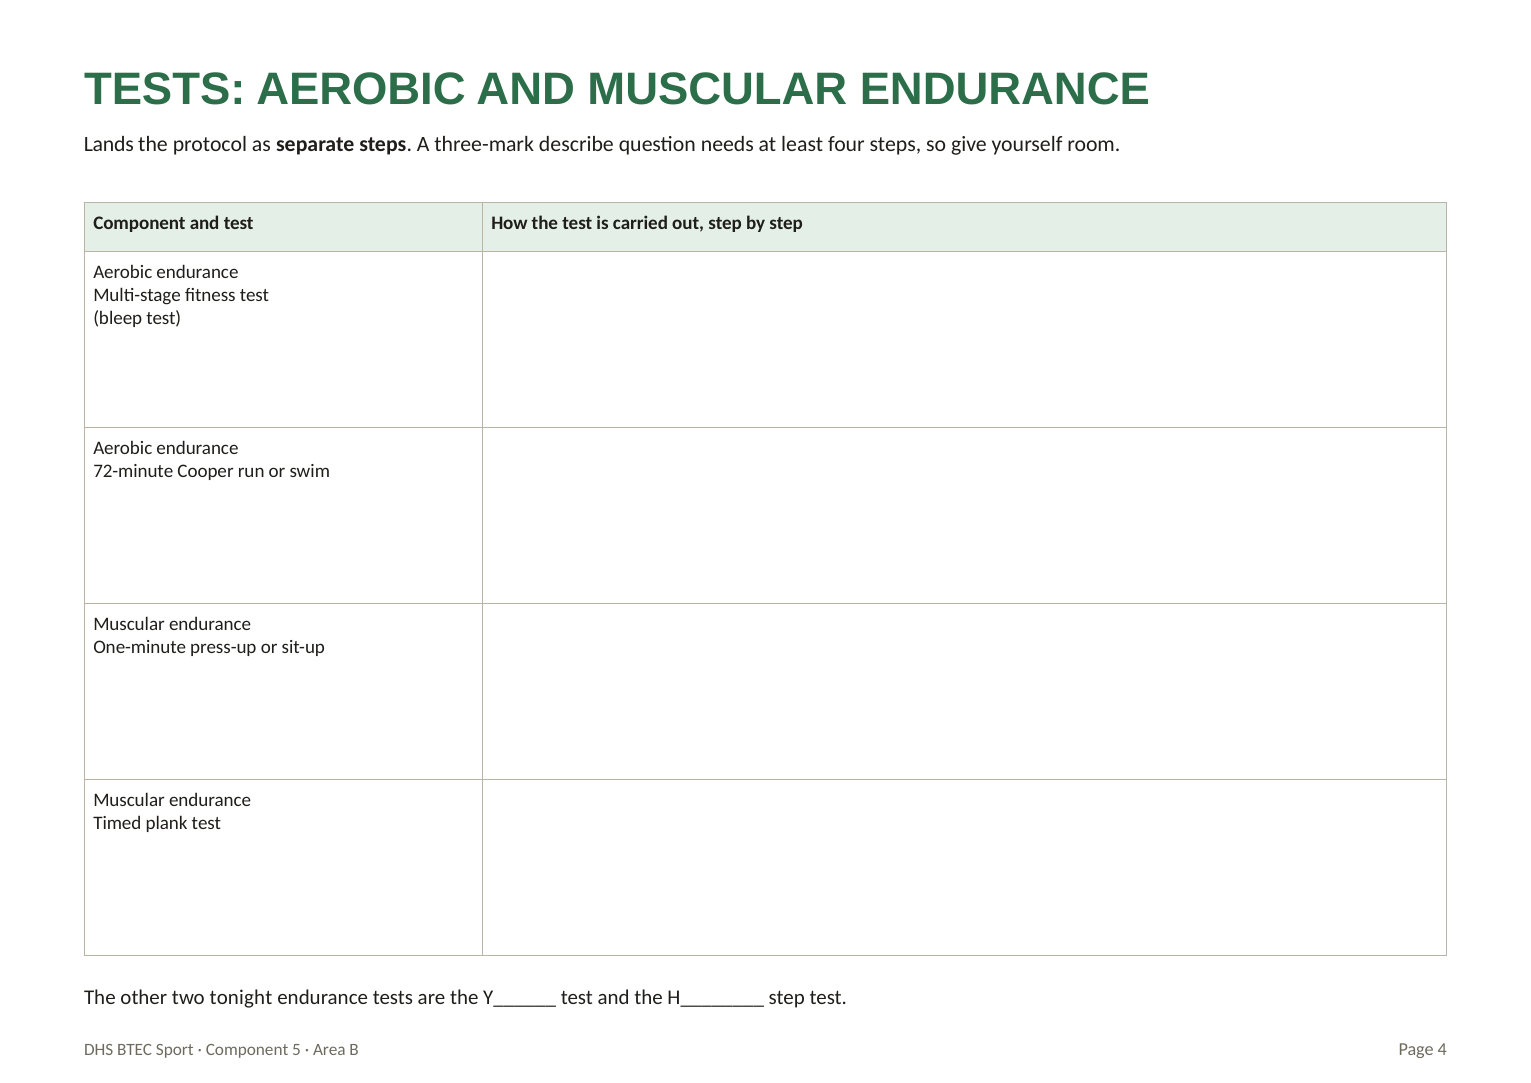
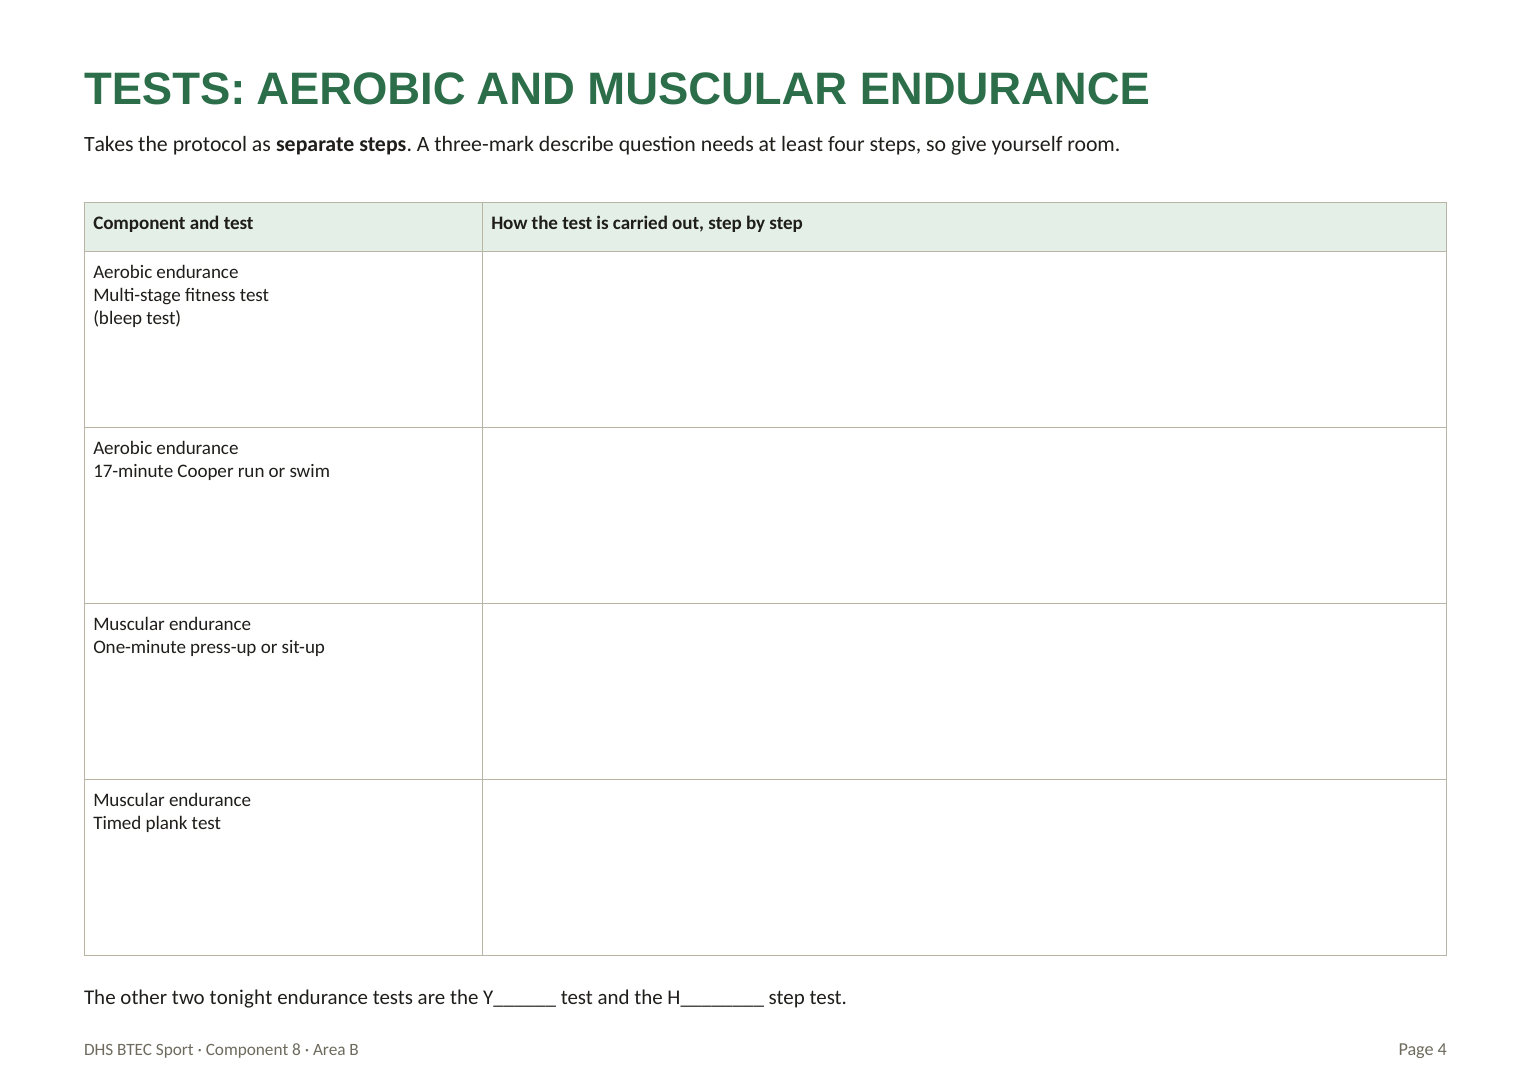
Lands: Lands -> Takes (109, 145)
72-minute: 72-minute -> 17-minute (133, 471)
5: 5 -> 8 (297, 1050)
